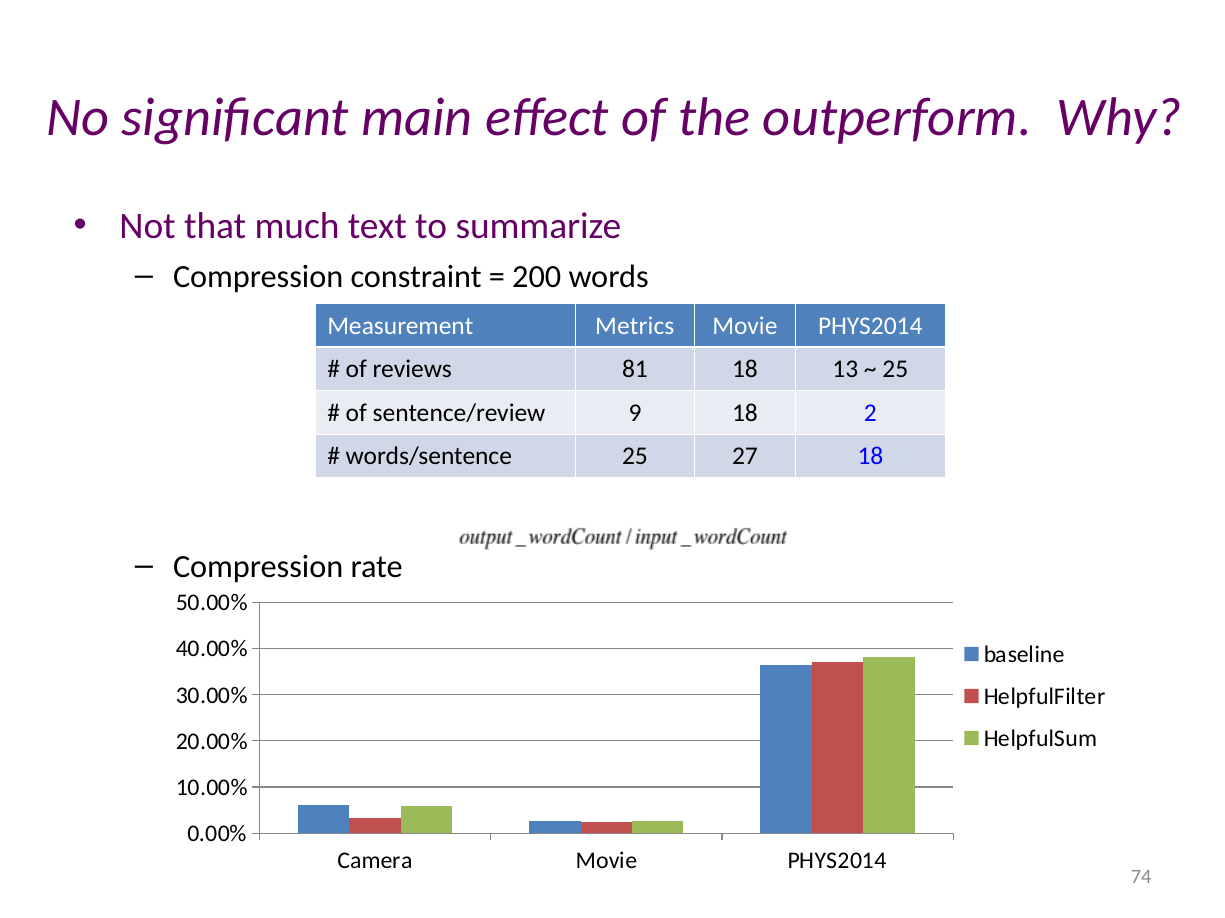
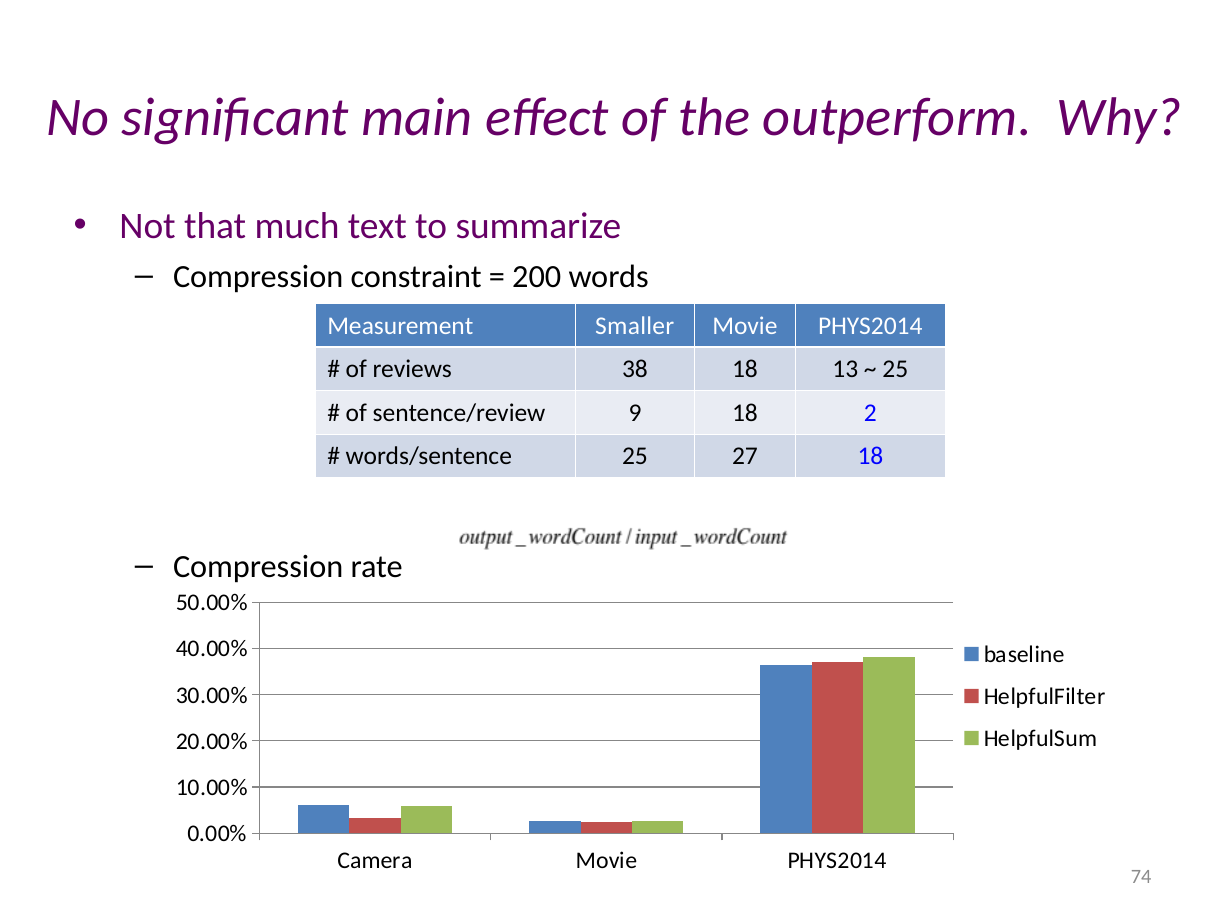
Metrics: Metrics -> Smaller (635, 326)
81: 81 -> 38 (635, 369)
